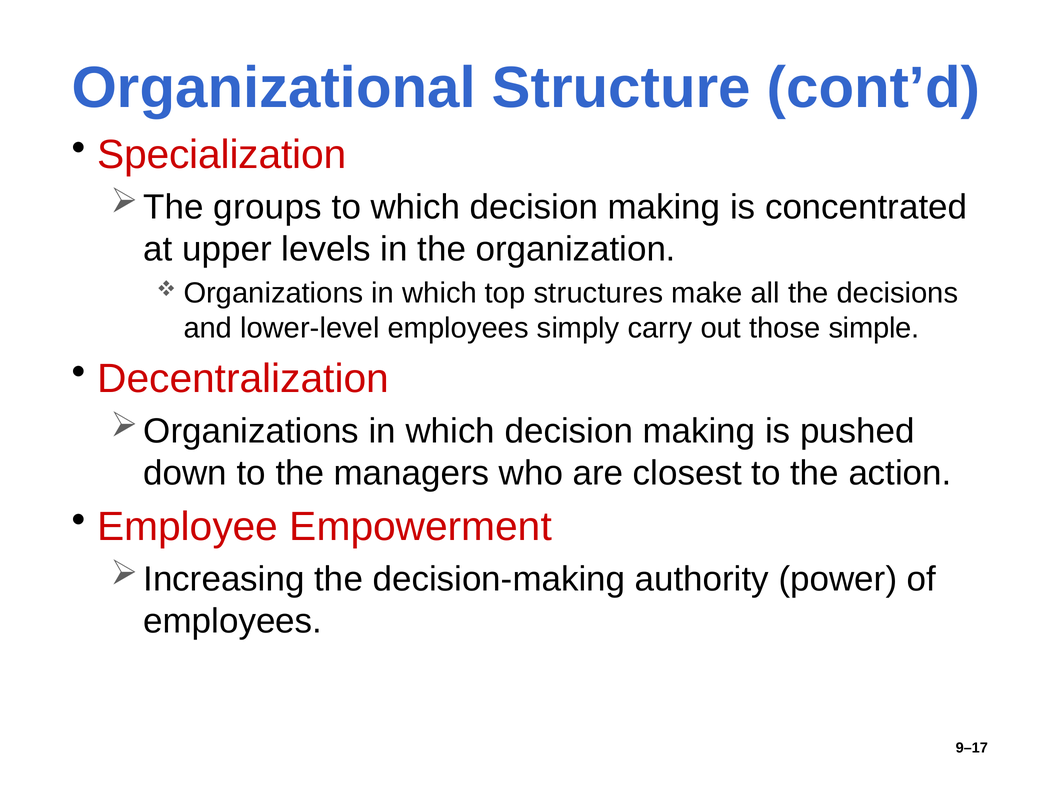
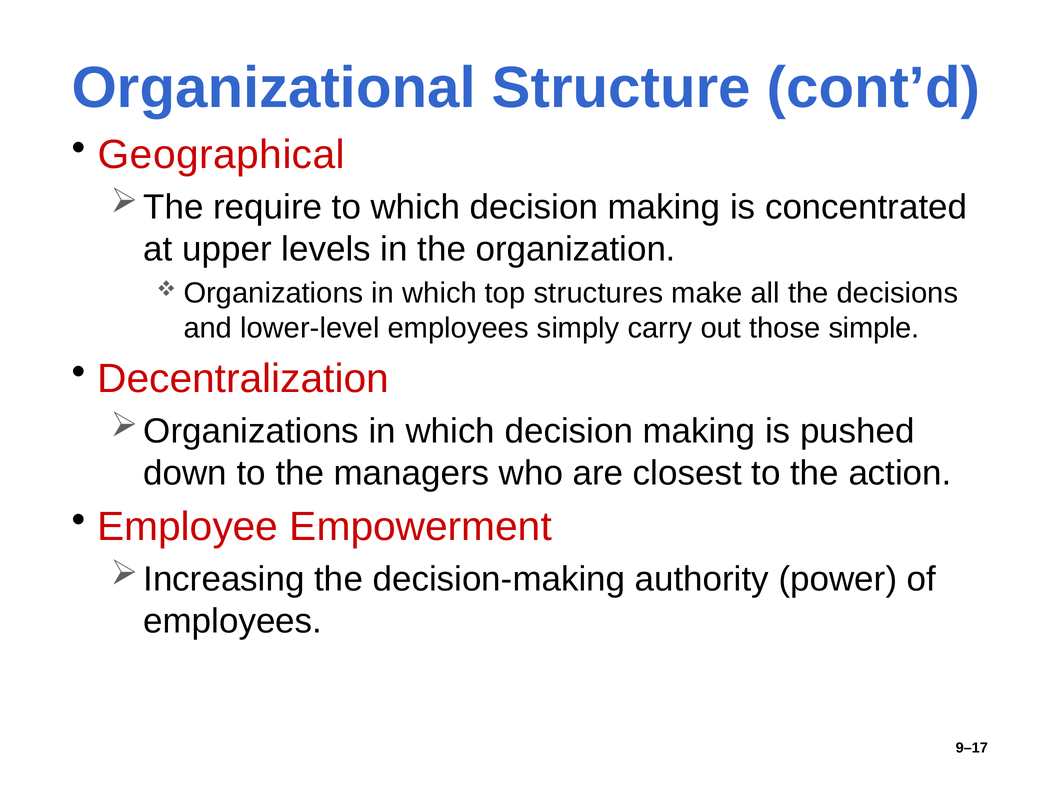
Specialization: Specialization -> Geographical (221, 155)
groups: groups -> require (268, 207)
